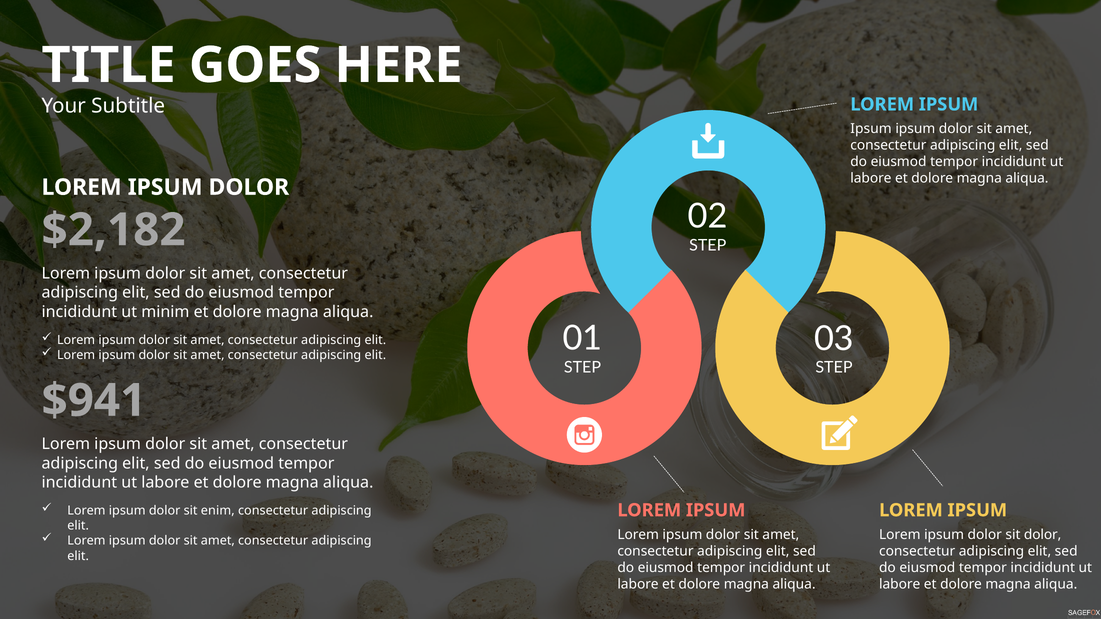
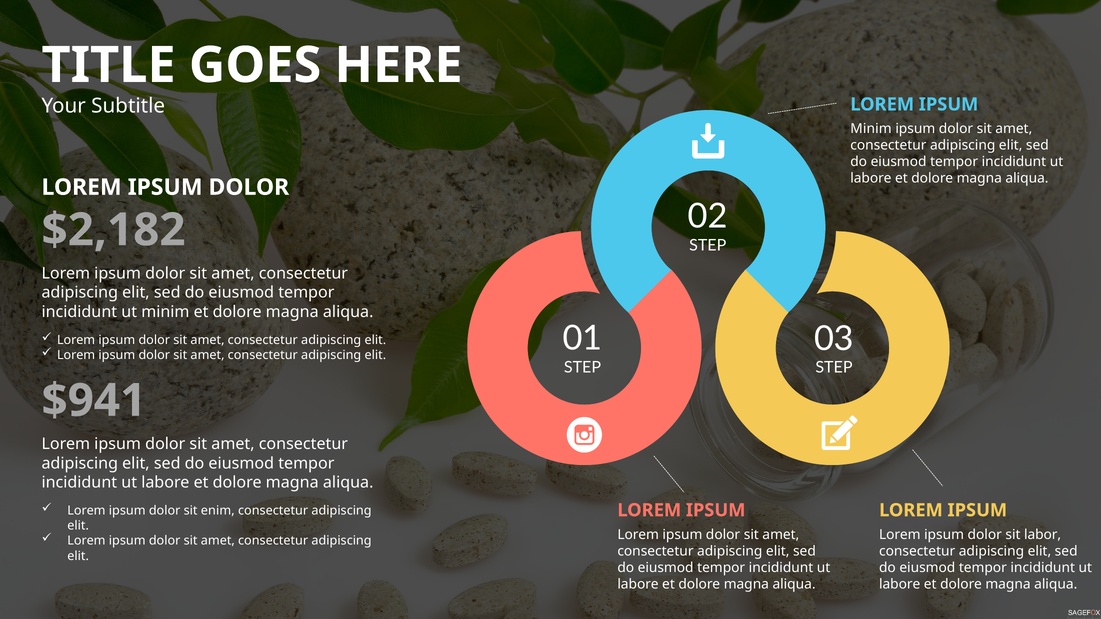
Ipsum: Ipsum -> Minim (871, 129)
sit dolor: dolor -> labor (1043, 535)
